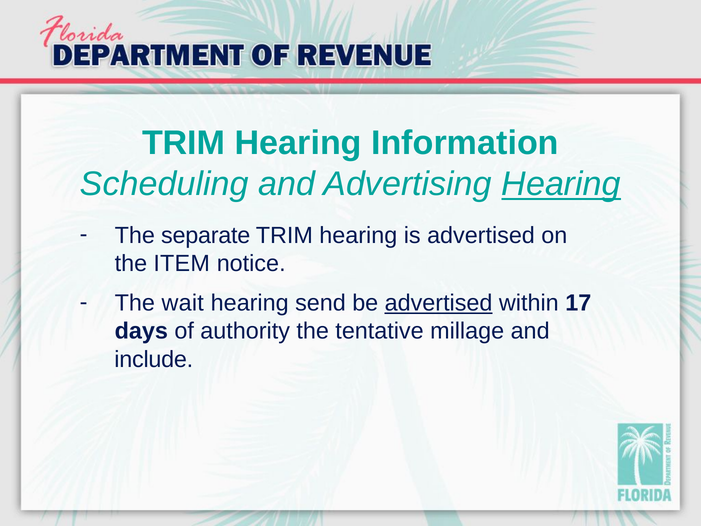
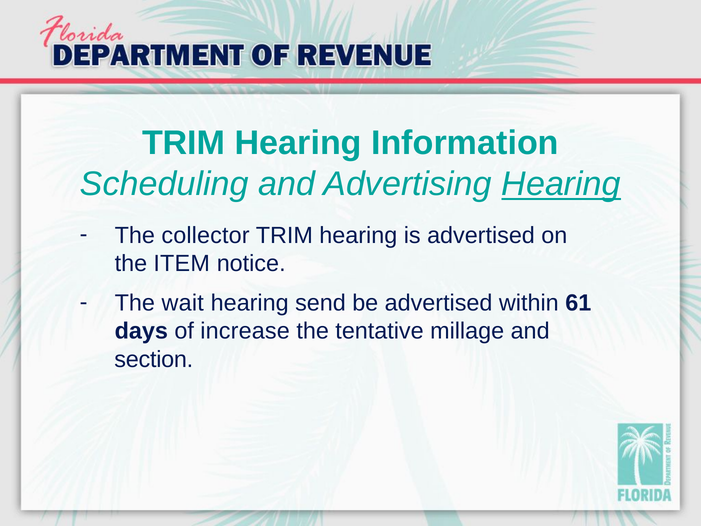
separate: separate -> collector (206, 235)
advertised underline: present -> none (439, 303)
17: 17 -> 61 (578, 303)
authority: authority -> increase (245, 331)
include: include -> section (154, 359)
